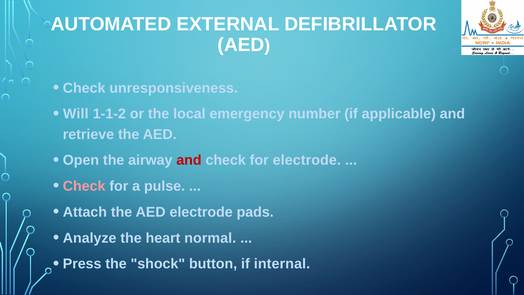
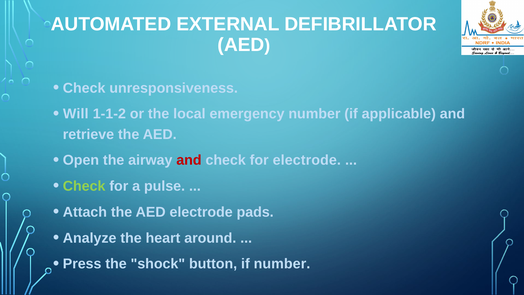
Check colour: pink -> light green (84, 186)
normal: normal -> around (210, 238)
if internal: internal -> number (282, 264)
